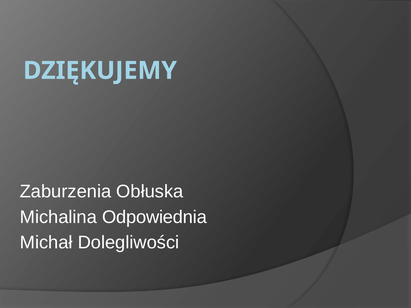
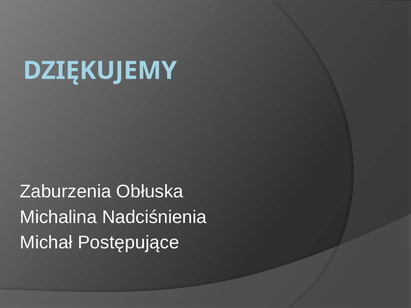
Odpowiednia: Odpowiednia -> Nadciśnienia (154, 217)
Dolegliwości: Dolegliwości -> Postępujące (128, 243)
